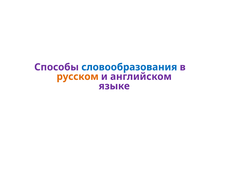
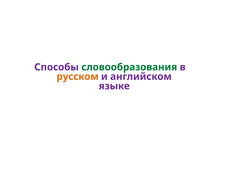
словообразования colour: blue -> green (129, 67)
